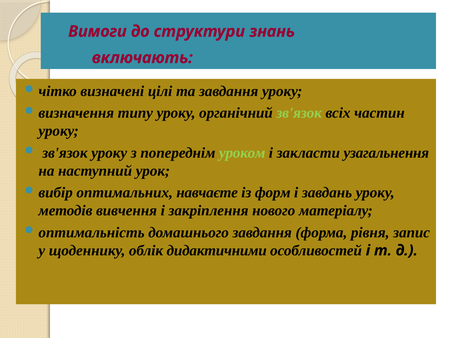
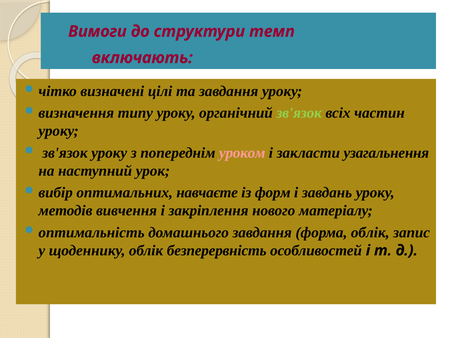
знань: знань -> темп (272, 31)
уроком colour: light green -> pink (242, 153)
форма рівня: рівня -> облік (370, 233)
дидактичними: дидактичними -> безперервність (217, 251)
